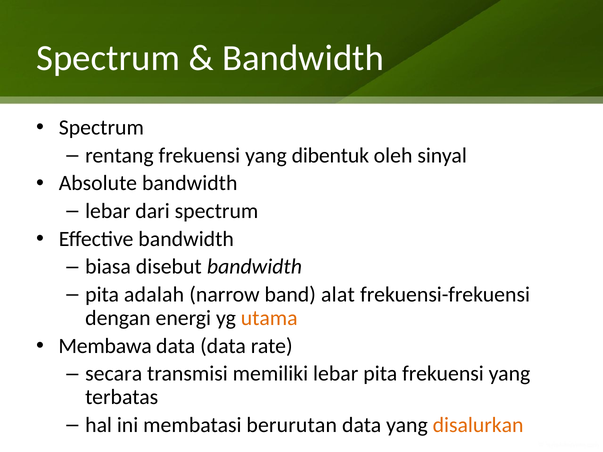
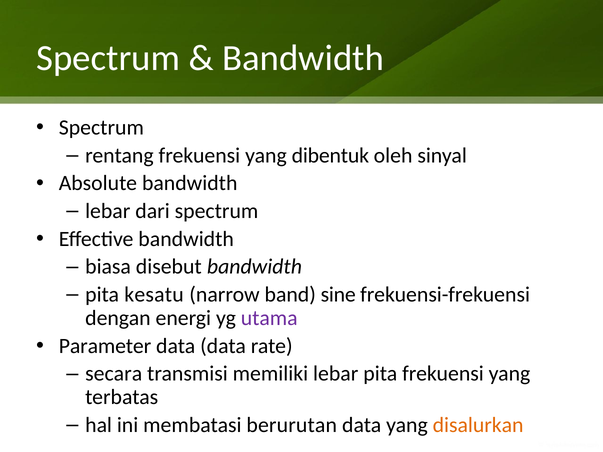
adalah: adalah -> kesatu (154, 295)
alat: alat -> sine (338, 295)
utama colour: orange -> purple (269, 318)
Membawa: Membawa -> Parameter (105, 346)
